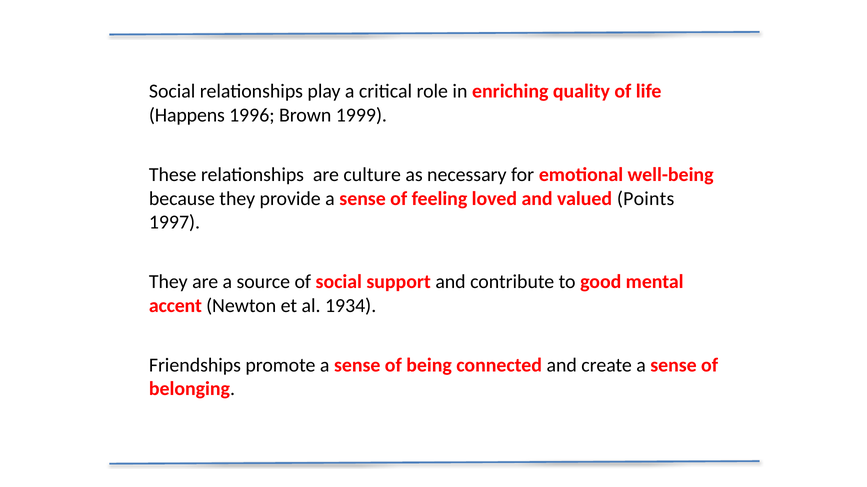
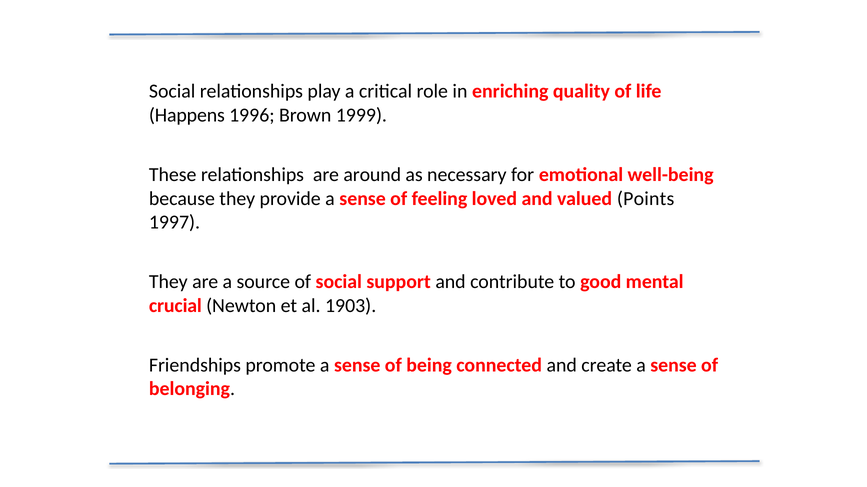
culture: culture -> around (372, 175)
accent: accent -> crucial (175, 306)
1934: 1934 -> 1903 (351, 306)
